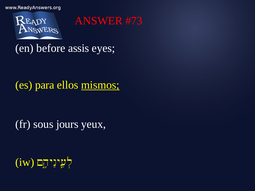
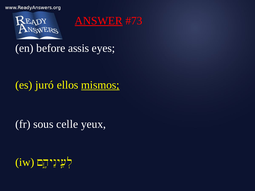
ANSWER underline: none -> present (99, 21)
para: para -> juró (45, 85)
jours: jours -> celle (67, 124)
